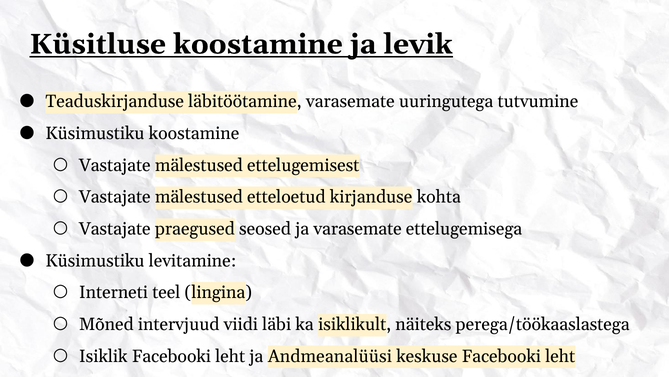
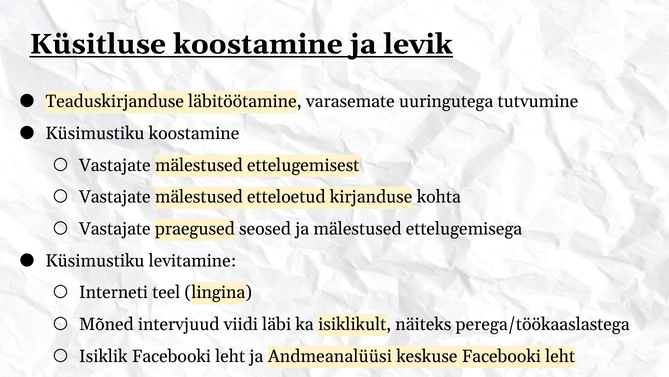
ja varasemate: varasemate -> mälestused (358, 229)
